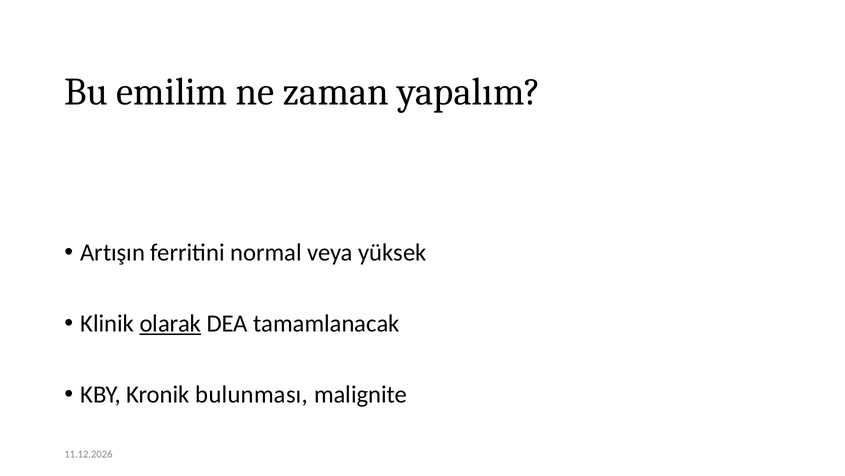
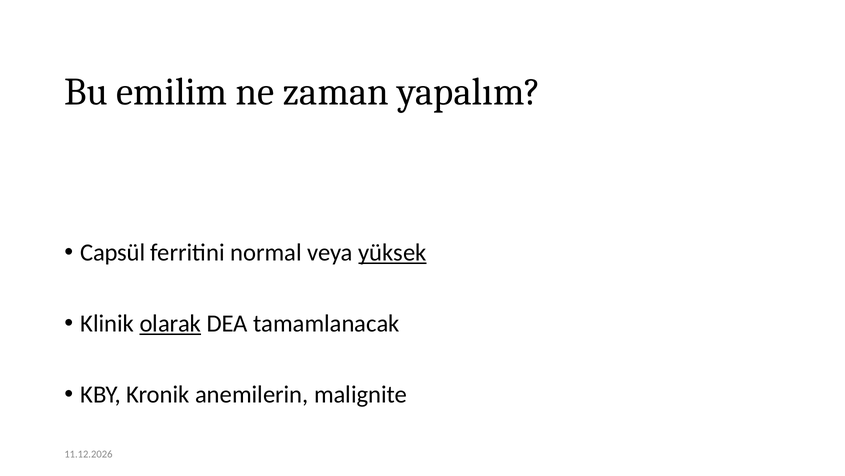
Artışın: Artışın -> Capsül (113, 252)
yüksek underline: none -> present (392, 252)
bulunması: bulunması -> anemilerin (252, 394)
